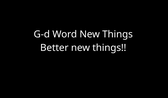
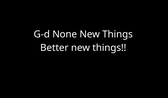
Word: Word -> None (65, 34)
